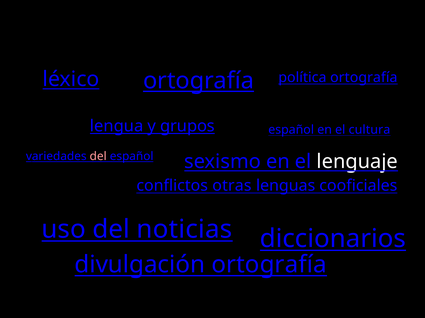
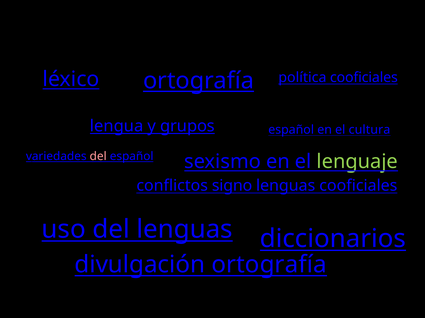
política ortografía: ortografía -> cooficiales (364, 78)
lenguaje colour: white -> light green (357, 162)
otras: otras -> signo (232, 186)
del noticias: noticias -> lenguas (185, 230)
